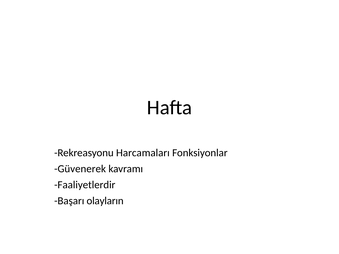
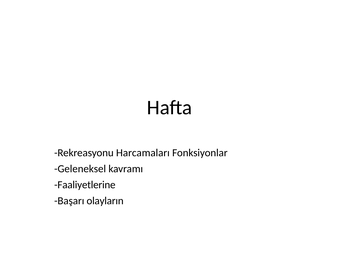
Güvenerek: Güvenerek -> Geleneksel (80, 169)
Faaliyetlerdir: Faaliyetlerdir -> Faaliyetlerine (85, 185)
